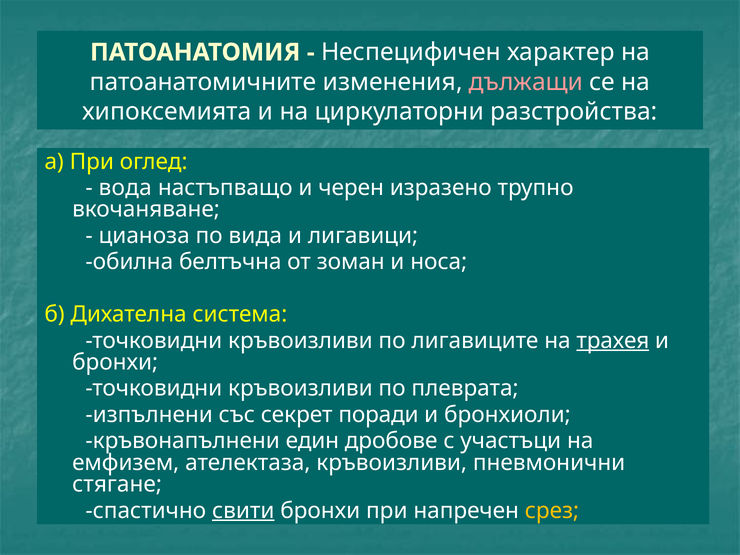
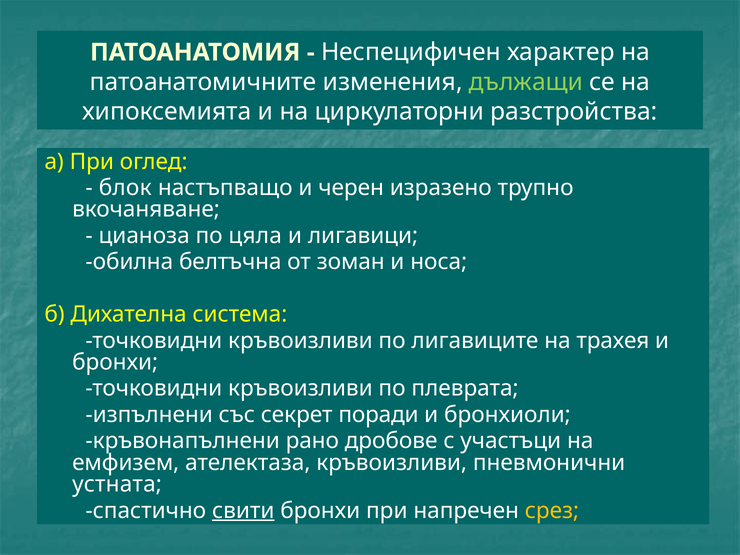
дължащи colour: pink -> light green (526, 82)
вода: вода -> блок (125, 188)
вида: вида -> цяла (255, 236)
трахея underline: present -> none (613, 341)
един: един -> рано (312, 441)
стягане: стягане -> устната (117, 484)
